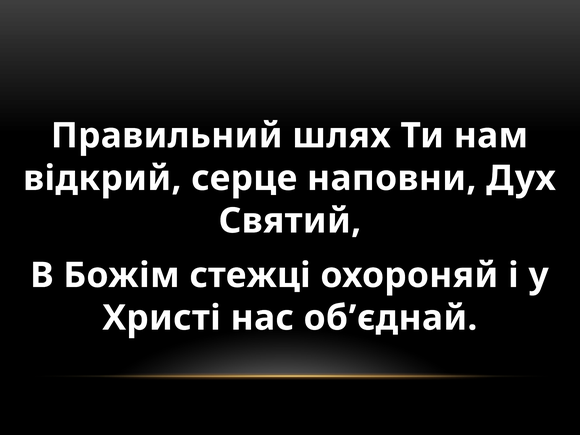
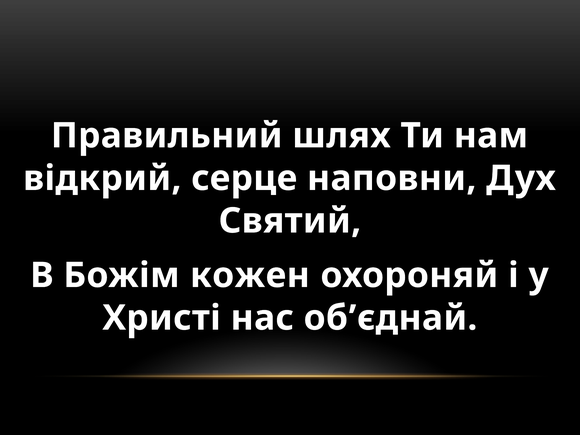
стежці: стежці -> кожен (250, 275)
